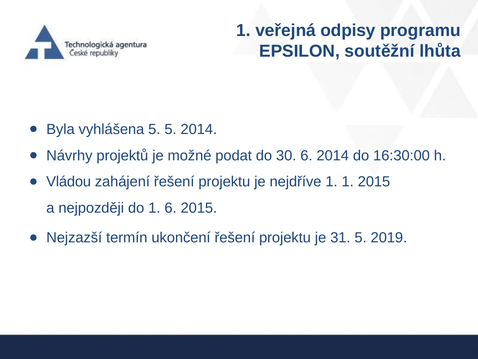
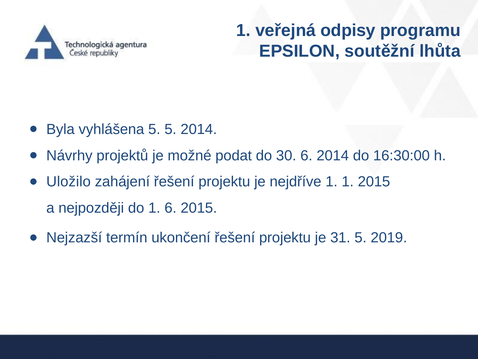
Vládou: Vládou -> Uložilo (69, 182)
